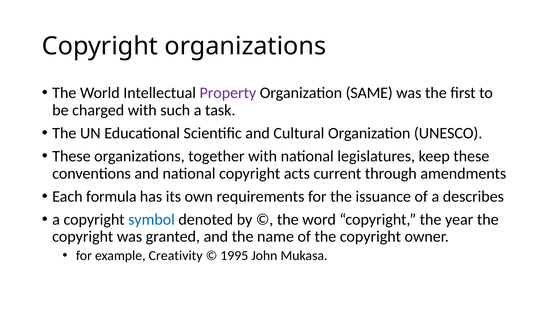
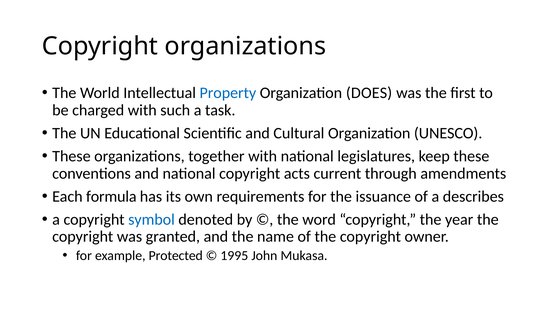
Property colour: purple -> blue (228, 93)
SAME: SAME -> DOES (369, 93)
Creativity: Creativity -> Protected (176, 256)
